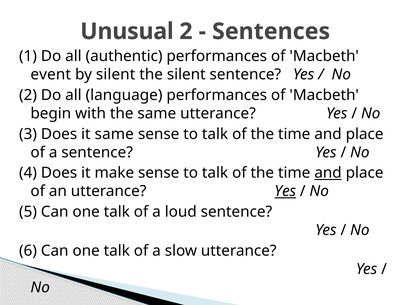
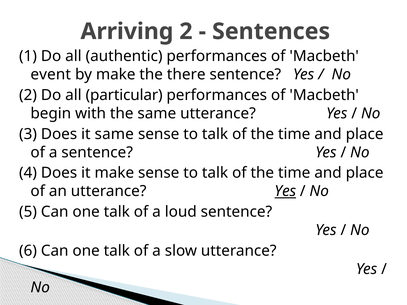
Unusual: Unusual -> Arriving (127, 31)
by silent: silent -> make (116, 75)
the silent: silent -> there (186, 75)
language: language -> particular (124, 95)
and underline: present -> none (328, 173)
